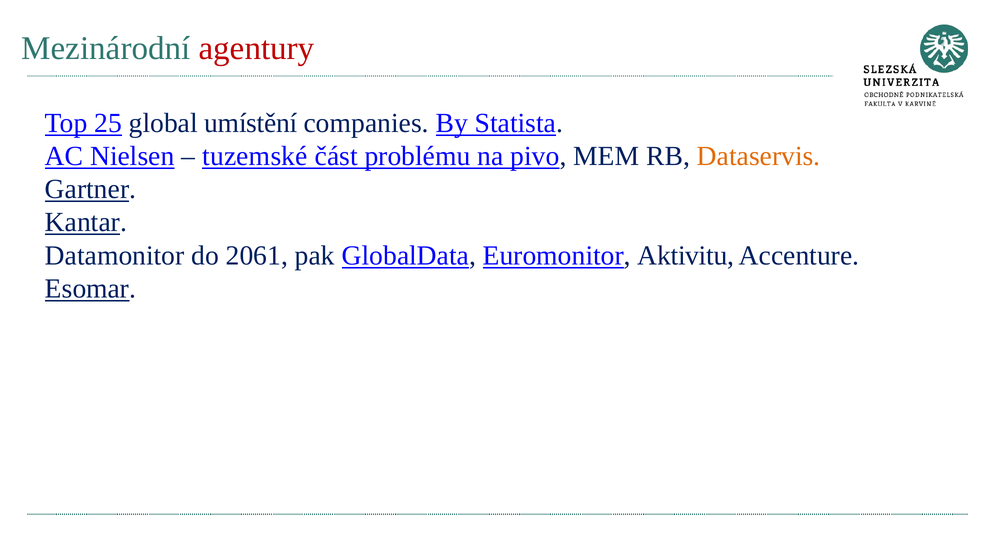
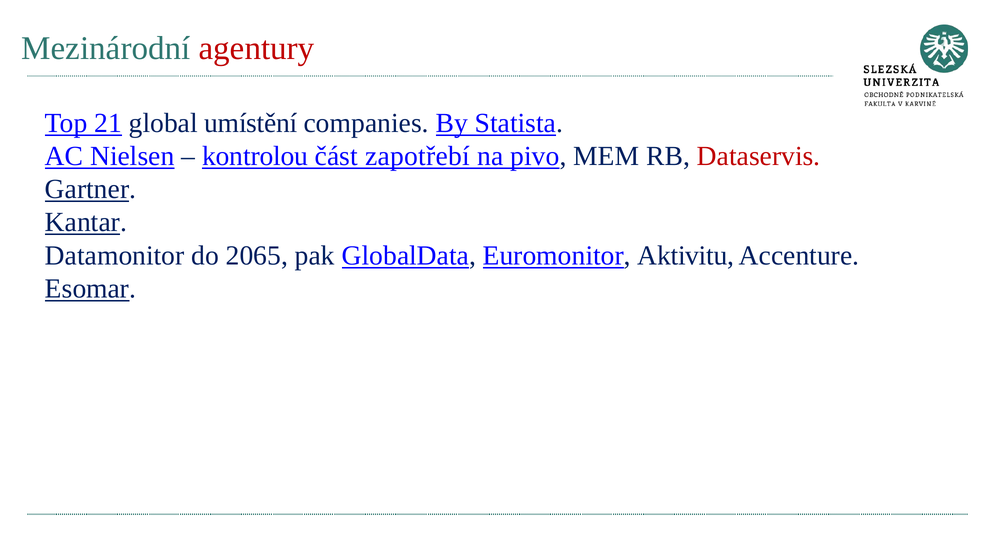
25: 25 -> 21 (108, 123)
tuzemské: tuzemské -> kontrolou (255, 156)
problému: problému -> zapotřebí (417, 156)
Dataservis colour: orange -> red (759, 156)
2061: 2061 -> 2065 (257, 255)
